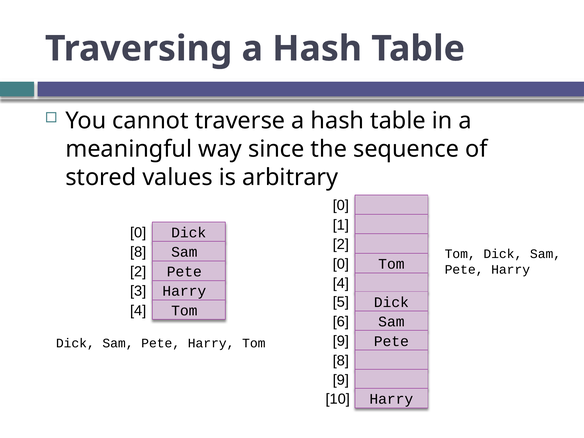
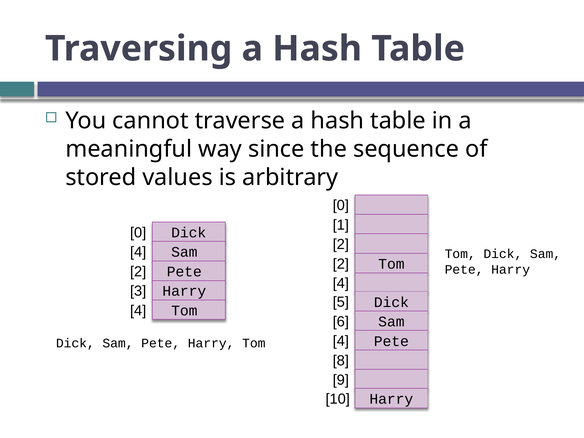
8: 8 -> 4 (138, 252)
0: 0 -> 2 (341, 264)
9: 9 -> 4 (341, 341)
